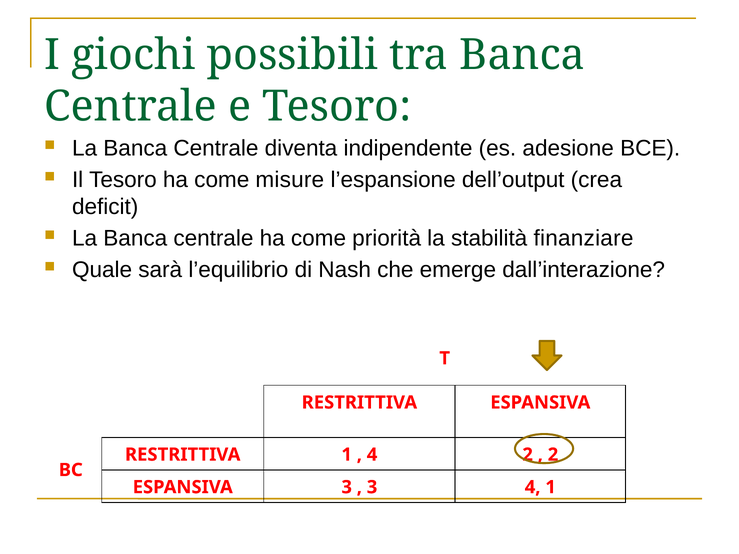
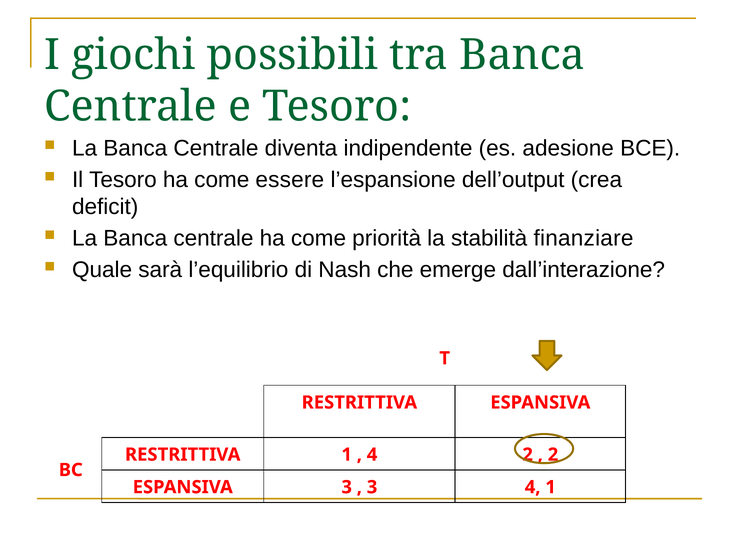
misure: misure -> essere (290, 180)
